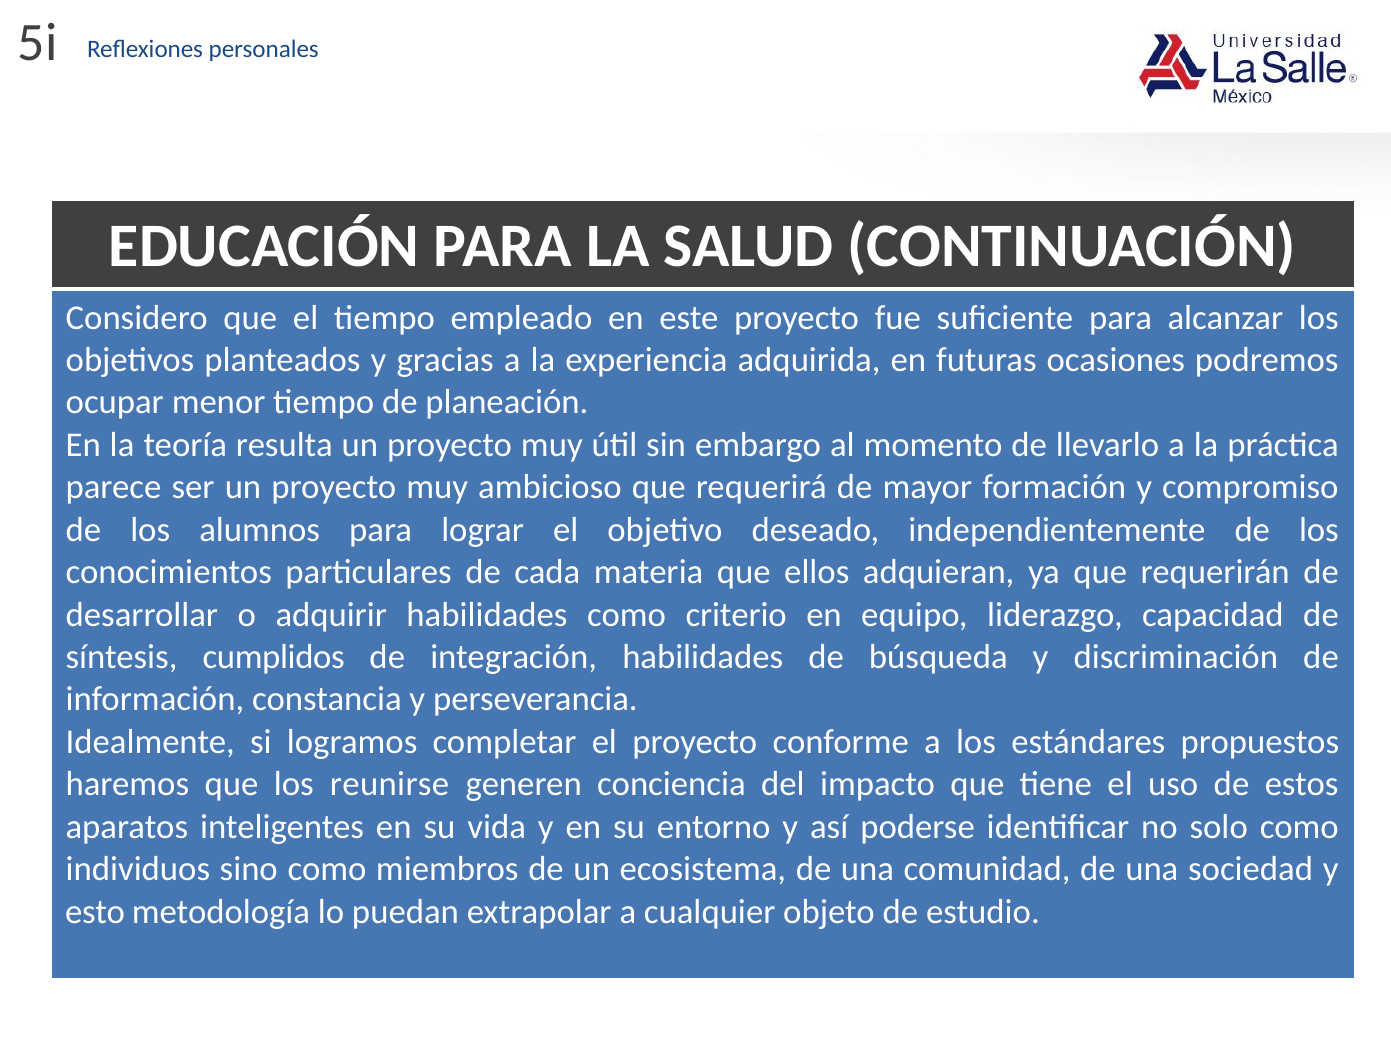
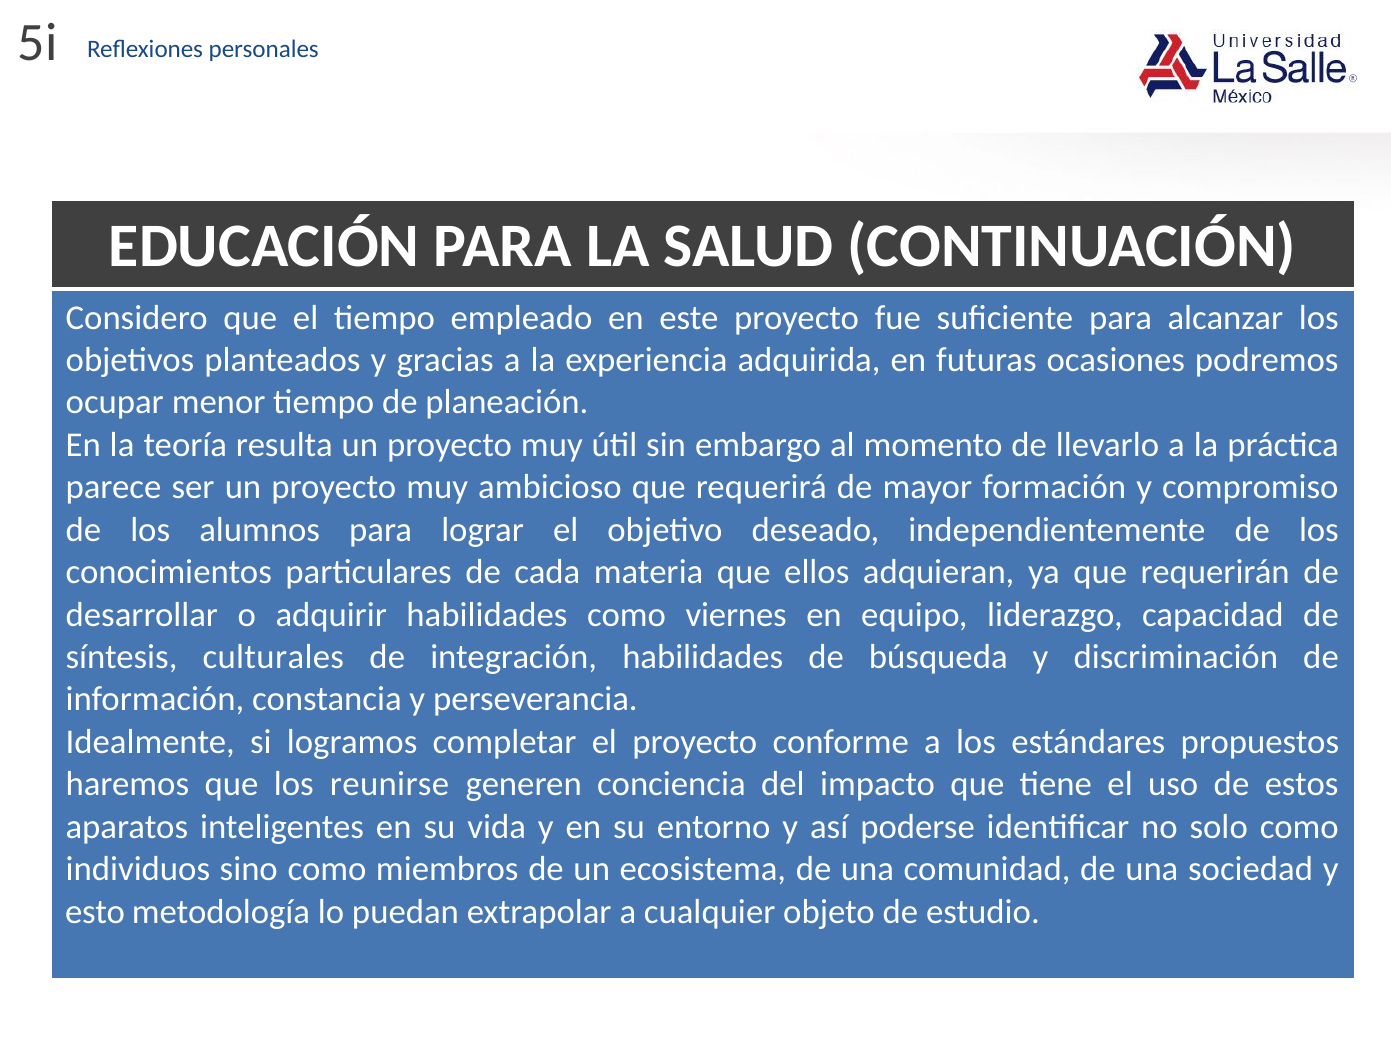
criterio: criterio -> viernes (736, 615)
cumplidos: cumplidos -> culturales (273, 657)
